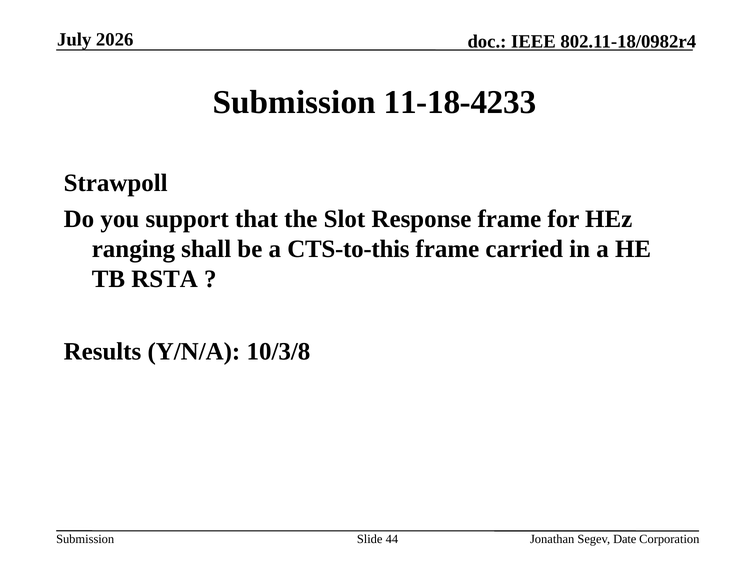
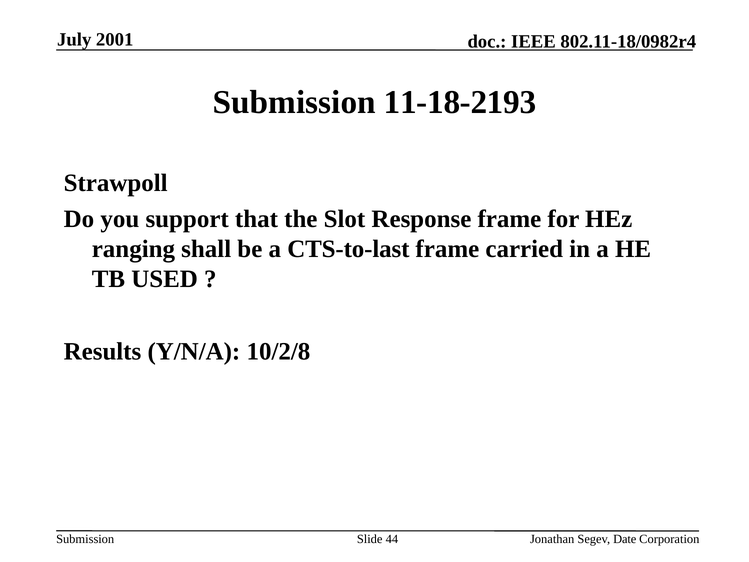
2026: 2026 -> 2001 (115, 40)
11-18-4233: 11-18-4233 -> 11-18-2193 (460, 102)
CTS-to-this: CTS-to-this -> CTS-to-last (348, 249)
RSTA: RSTA -> USED (165, 279)
10/3/8: 10/3/8 -> 10/2/8 (278, 351)
